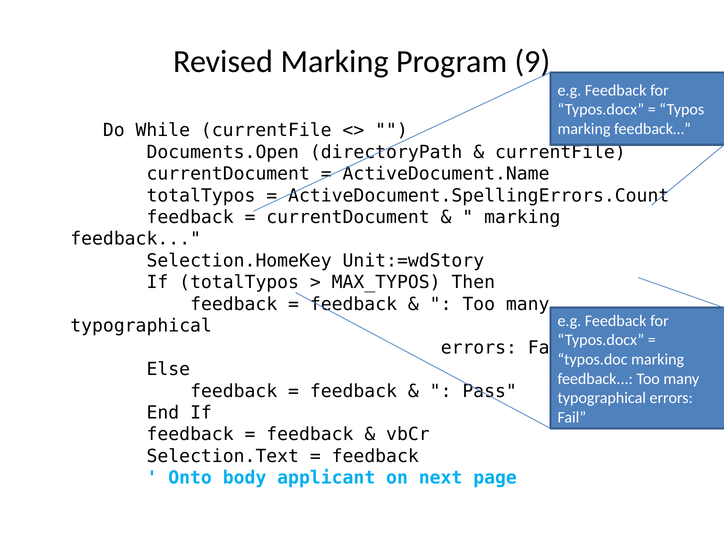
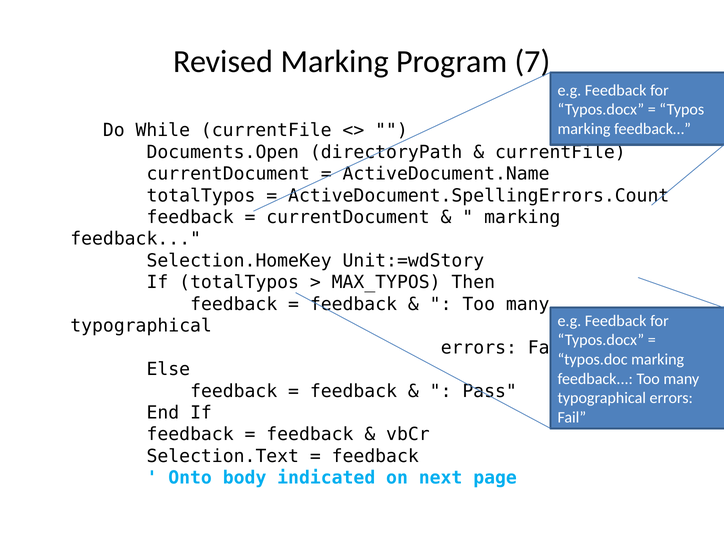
9: 9 -> 7 (532, 61)
applicant: applicant -> indicated (326, 478)
